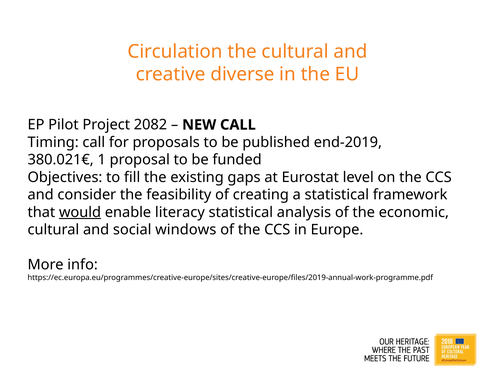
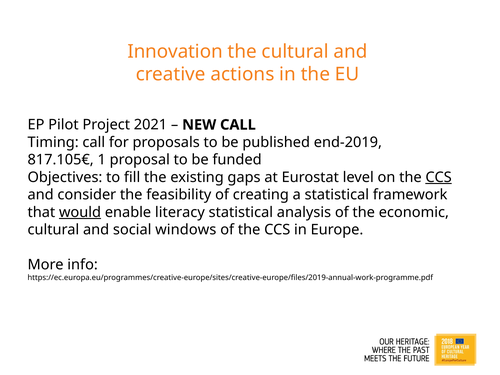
Circulation: Circulation -> Innovation (175, 52)
diverse: diverse -> actions (242, 74)
2082: 2082 -> 2021 (151, 125)
380.021€: 380.021€ -> 817.105€ (61, 160)
CCS underline: none -> present (439, 177)
